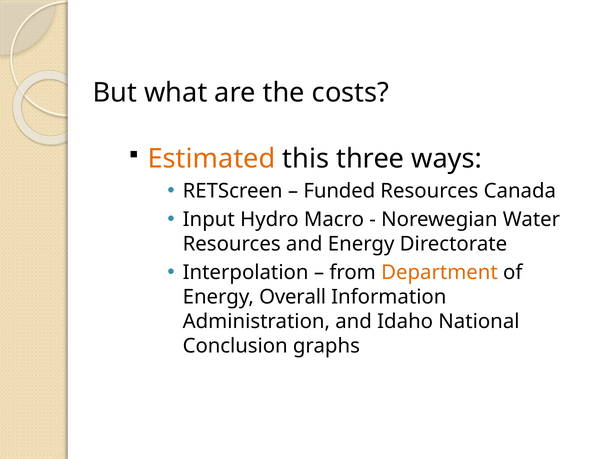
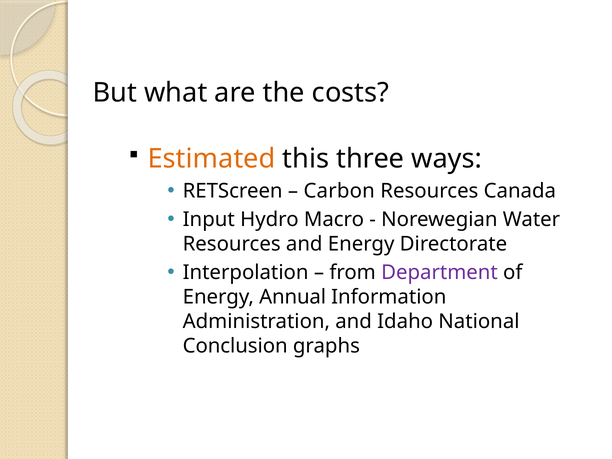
Funded: Funded -> Carbon (339, 191)
Department colour: orange -> purple (439, 273)
Overall: Overall -> Annual (293, 297)
